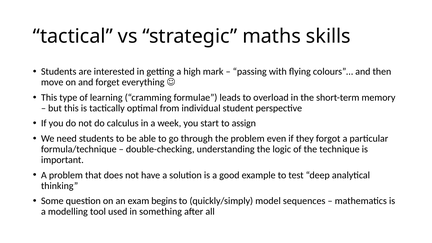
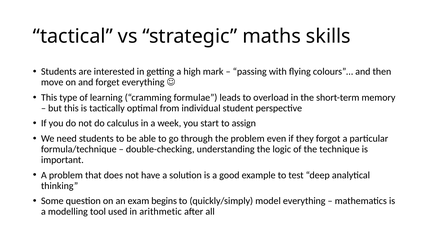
model sequences: sequences -> everything (304, 201)
something: something -> arithmetic (161, 212)
